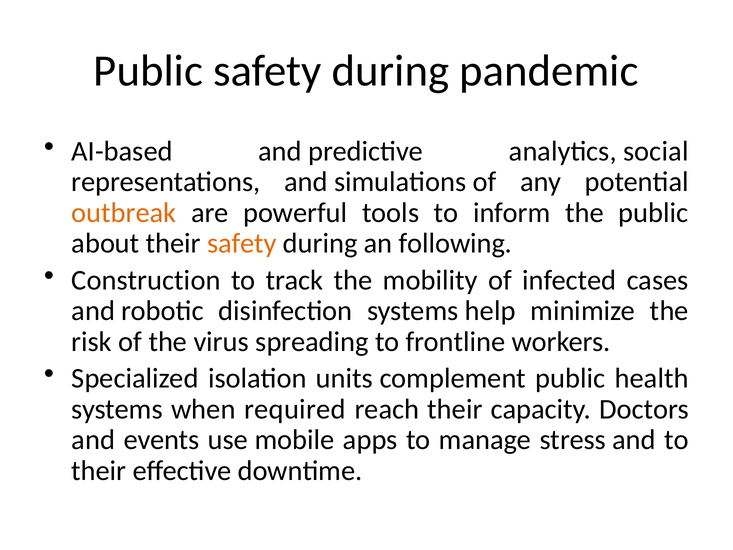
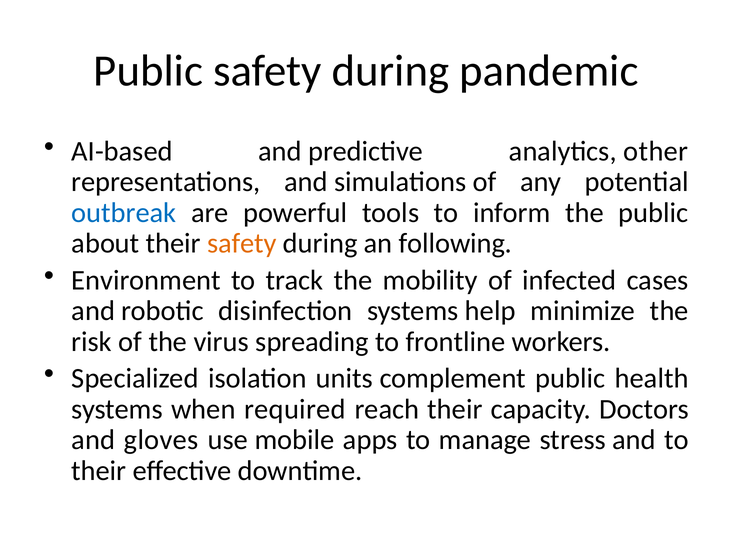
social: social -> other (656, 151)
outbreak colour: orange -> blue (124, 213)
Construction: Construction -> Environment (146, 280)
events: events -> gloves (161, 440)
